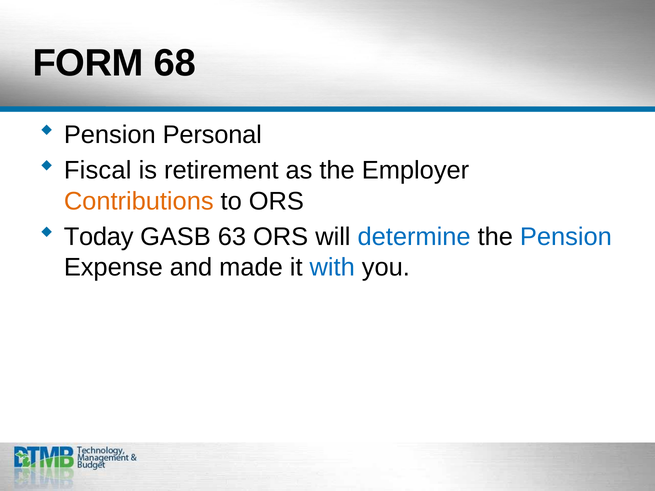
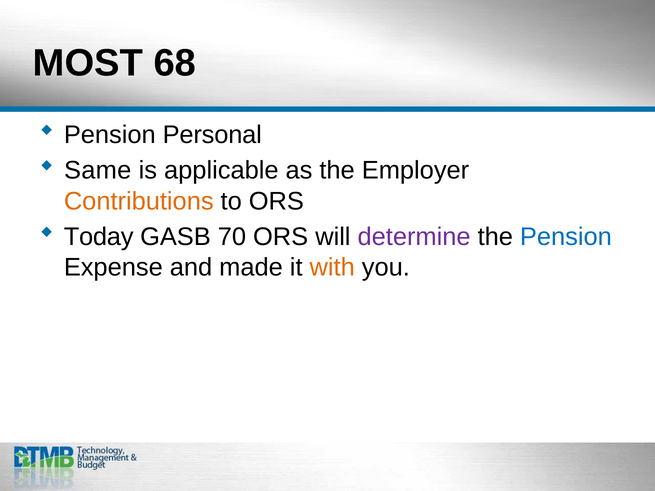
FORM: FORM -> MOST (88, 63)
Fiscal: Fiscal -> Same (98, 171)
retirement: retirement -> applicable (221, 171)
63: 63 -> 70 (232, 237)
determine colour: blue -> purple (414, 237)
with colour: blue -> orange (332, 268)
